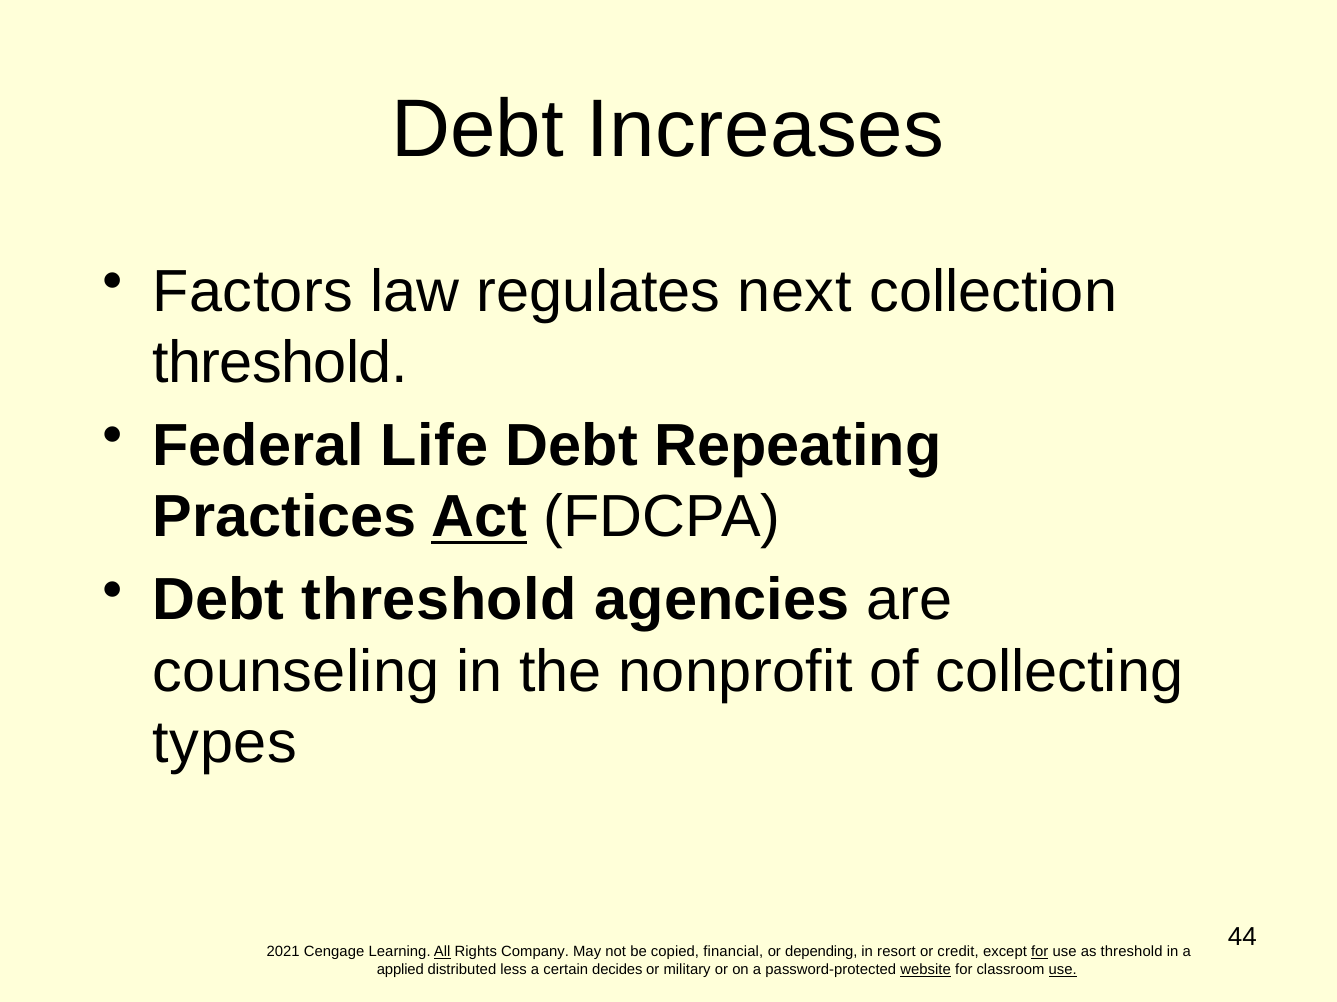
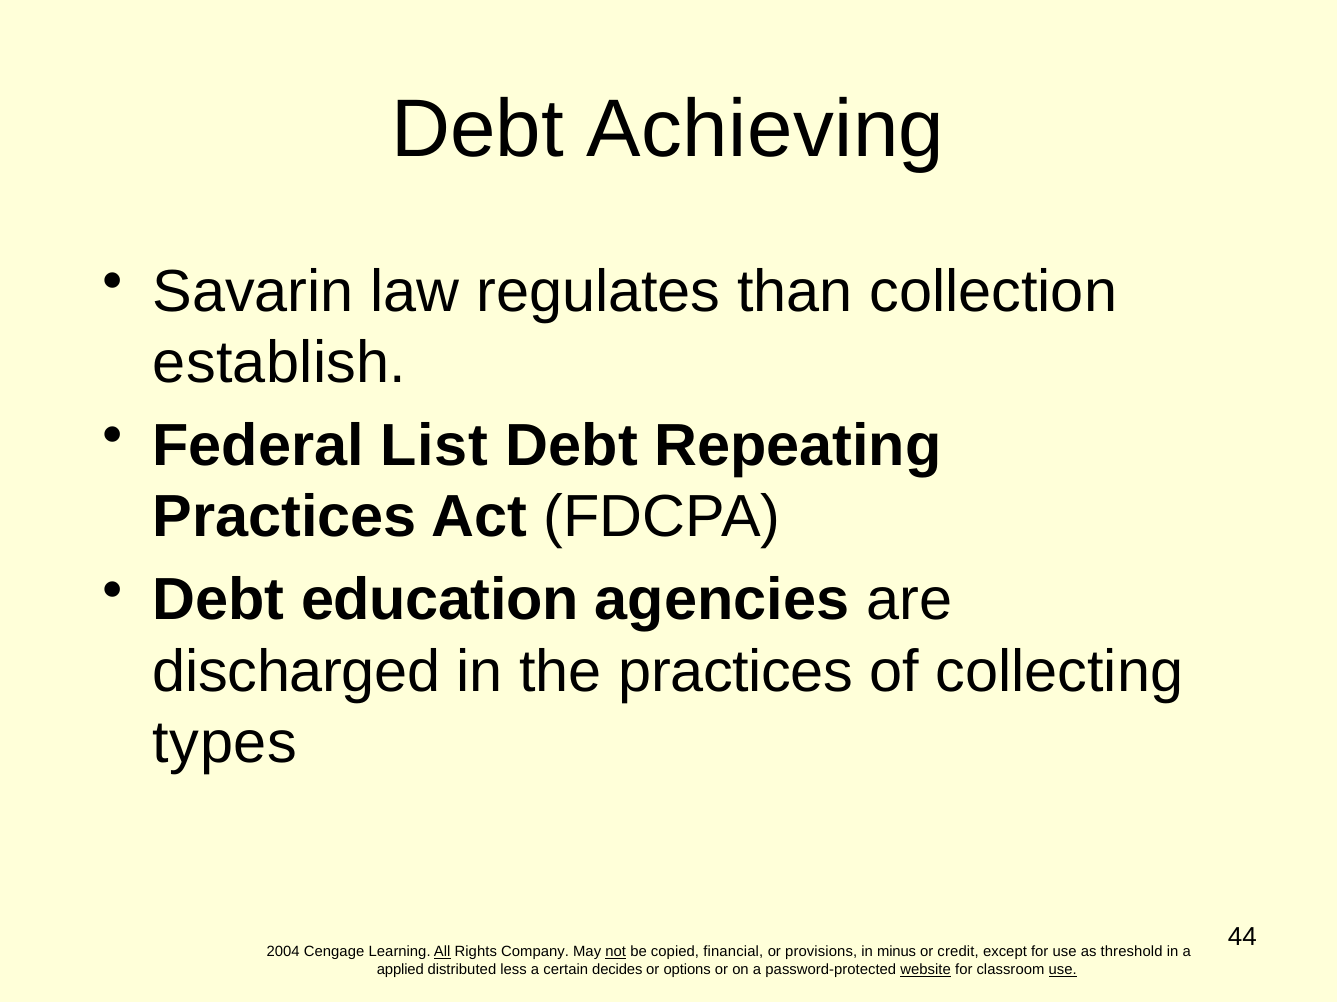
Increases: Increases -> Achieving (765, 129)
Factors: Factors -> Savarin (253, 292)
next: next -> than (795, 292)
threshold: threshold -> establish (280, 363)
Life: Life -> List (435, 446)
Act underline: present -> none (479, 518)
Debt threshold: threshold -> education (440, 601)
counseling: counseling -> discharged (297, 672)
the nonprofit: nonprofit -> practices (736, 672)
2021: 2021 -> 2004 (283, 953)
not underline: none -> present (616, 953)
depending: depending -> provisions (821, 953)
resort: resort -> minus (897, 953)
for underline: present -> none (1040, 953)
military: military -> options (687, 970)
